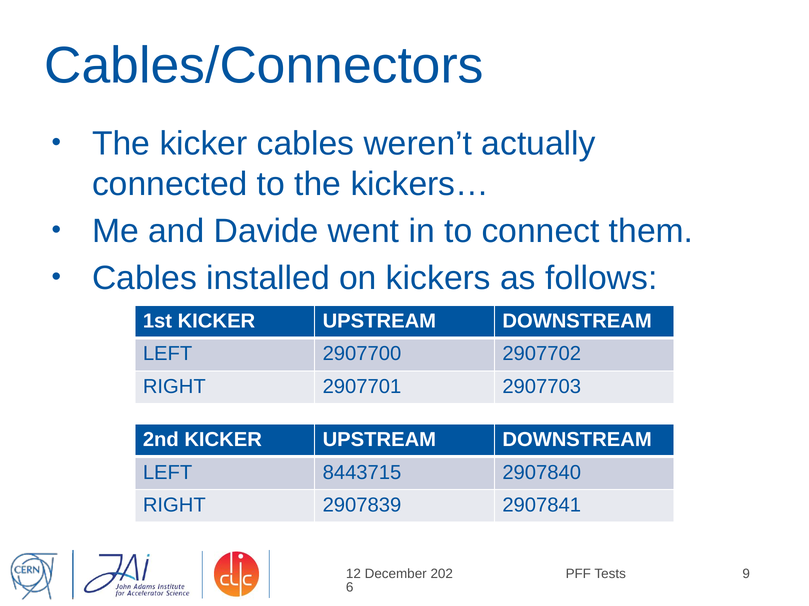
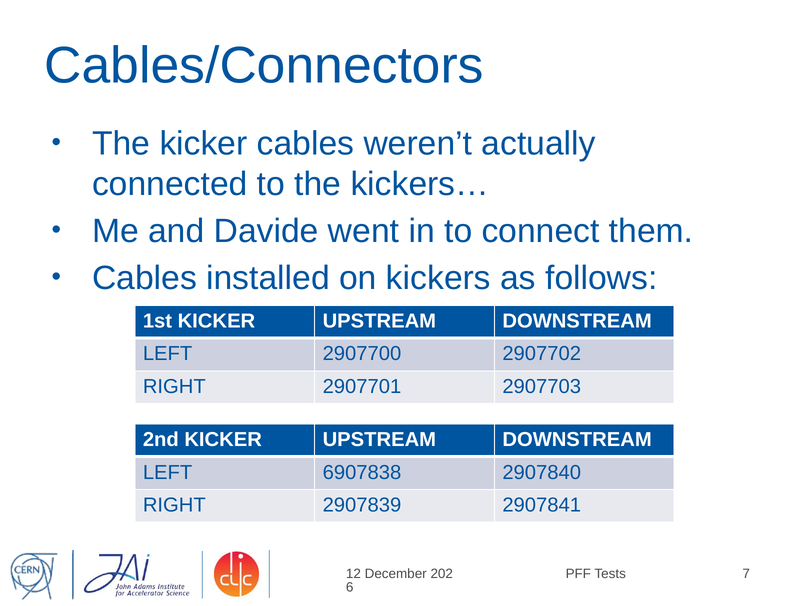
8443715: 8443715 -> 6907838 (362, 473)
9: 9 -> 7 (746, 574)
